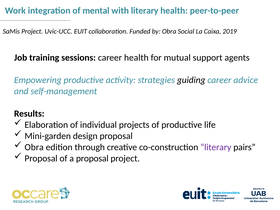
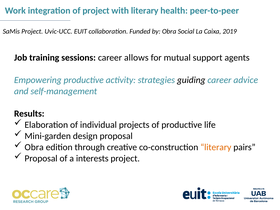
of mental: mental -> project (96, 11)
career health: health -> allows (136, 58)
literary colour: purple -> orange (216, 147)
a proposal: proposal -> interests (92, 158)
